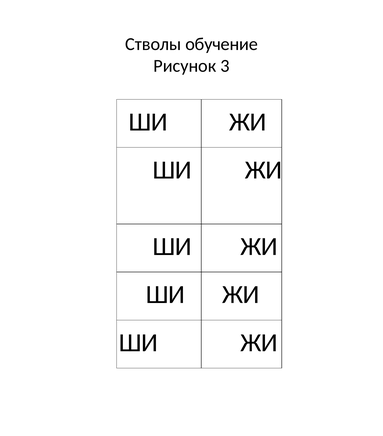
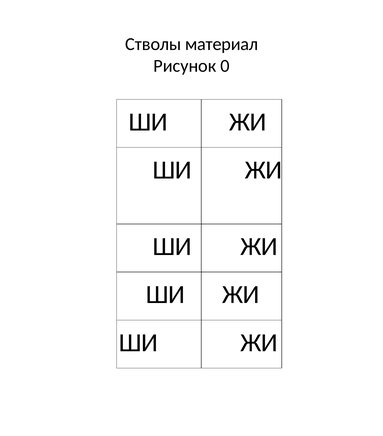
обучение: обучение -> материал (222, 44)
3: 3 -> 0 (225, 66)
